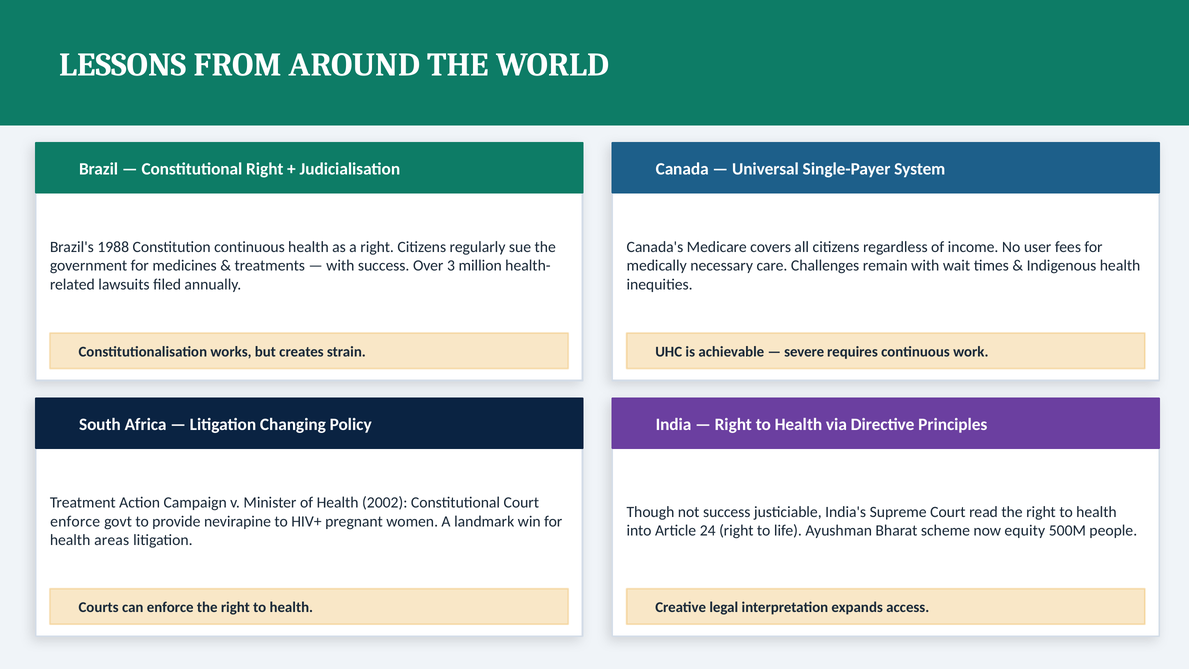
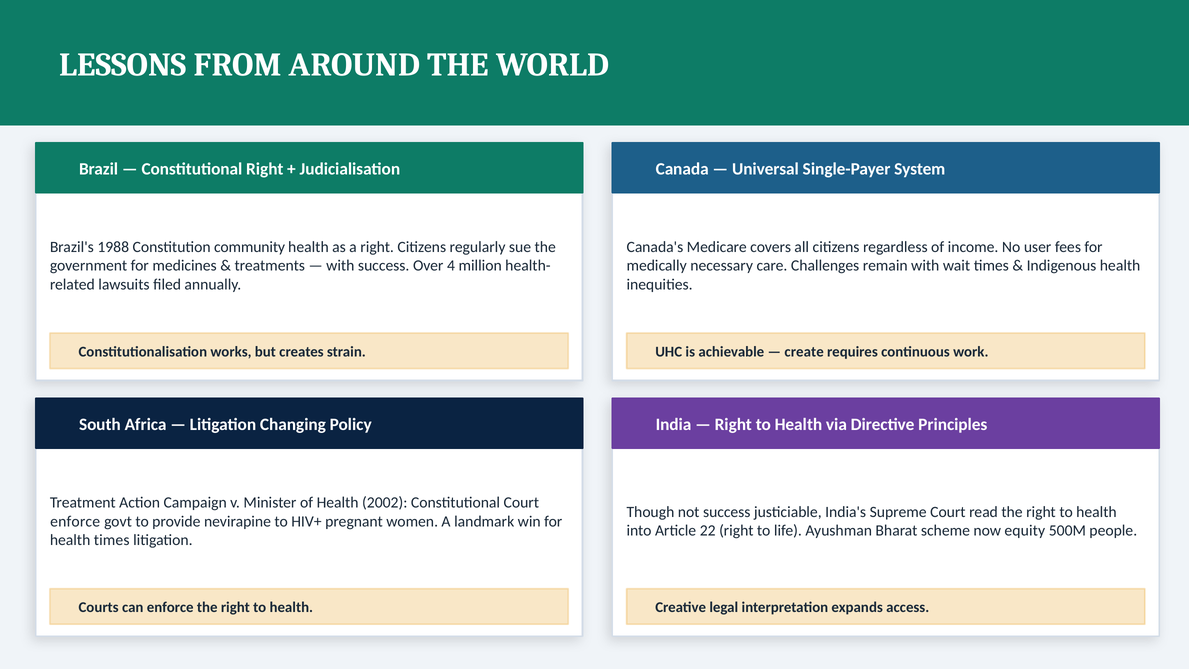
Constitution continuous: continuous -> community (250, 247)
3: 3 -> 4 (451, 266)
severe: severe -> create (804, 352)
24: 24 -> 22 (708, 531)
health areas: areas -> times (112, 540)
